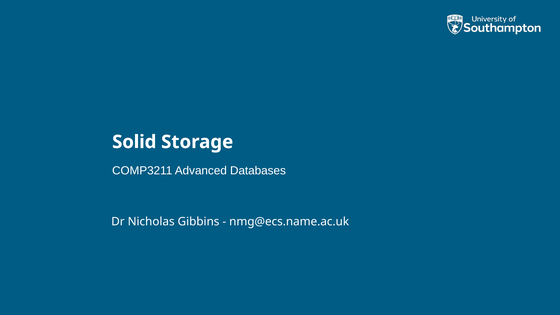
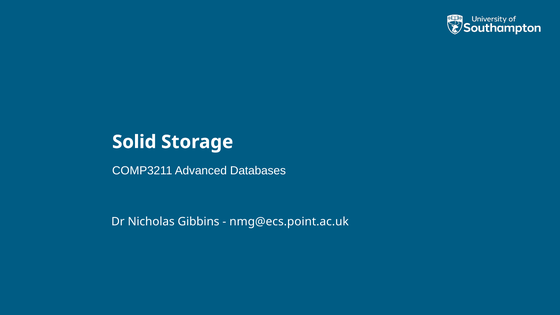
nmg@ecs.name.ac.uk: nmg@ecs.name.ac.uk -> nmg@ecs.point.ac.uk (289, 222)
